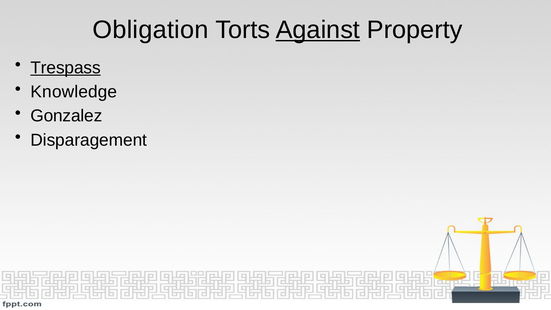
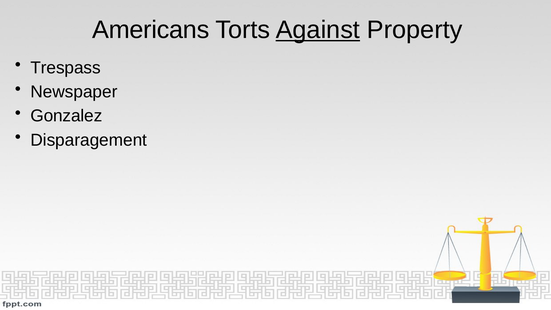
Obligation: Obligation -> Americans (151, 30)
Trespass underline: present -> none (66, 68)
Knowledge: Knowledge -> Newspaper (74, 92)
